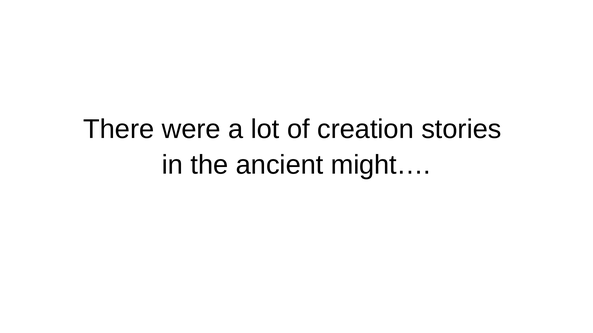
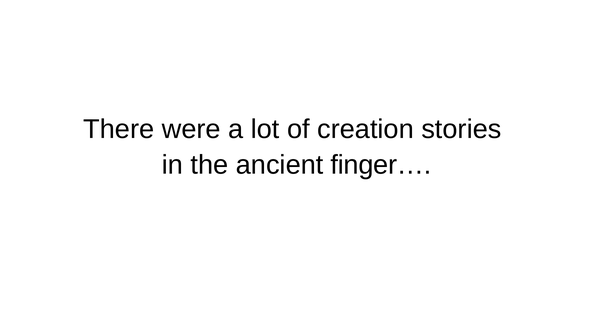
might…: might… -> finger… (381, 165)
